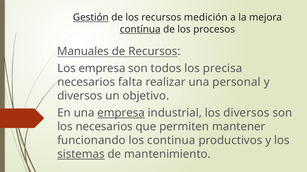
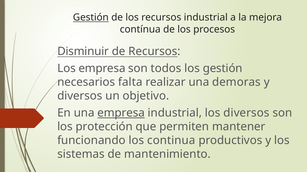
recursos medición: medición -> industrial (206, 18)
contínua underline: present -> none (140, 29)
Manuales: Manuales -> Disminuir (83, 52)
los precisa: precisa -> gestión (223, 69)
personal: personal -> demoras (236, 82)
los necesarios: necesarios -> protección (104, 127)
sistemas underline: present -> none (81, 155)
